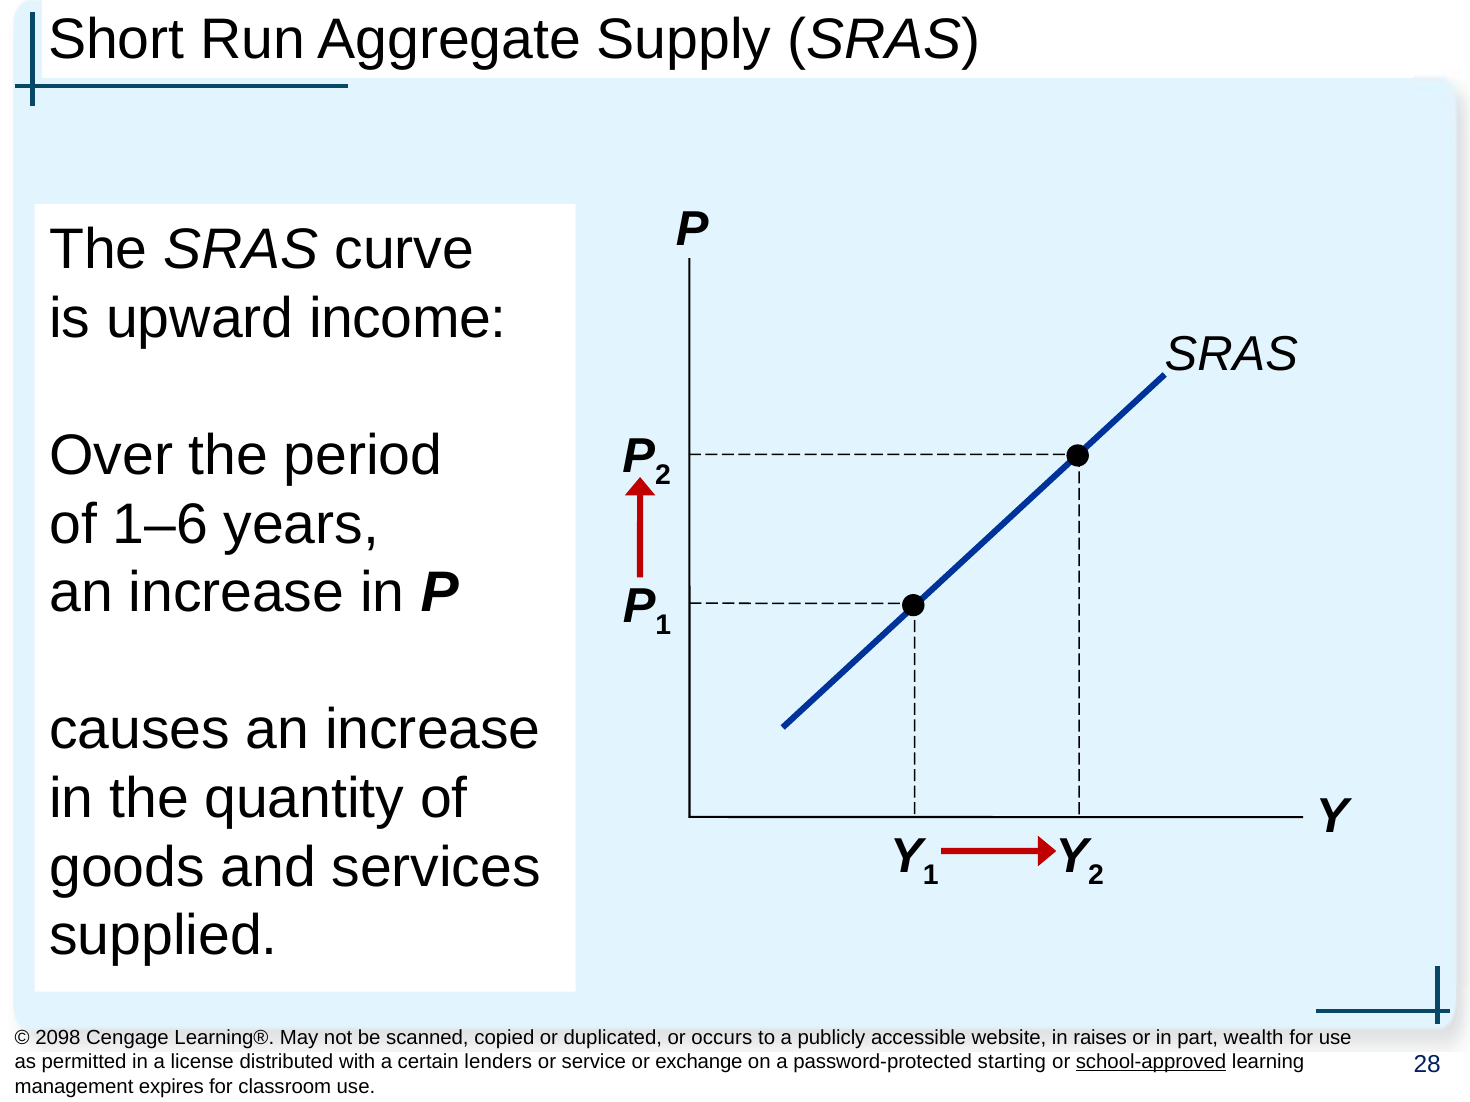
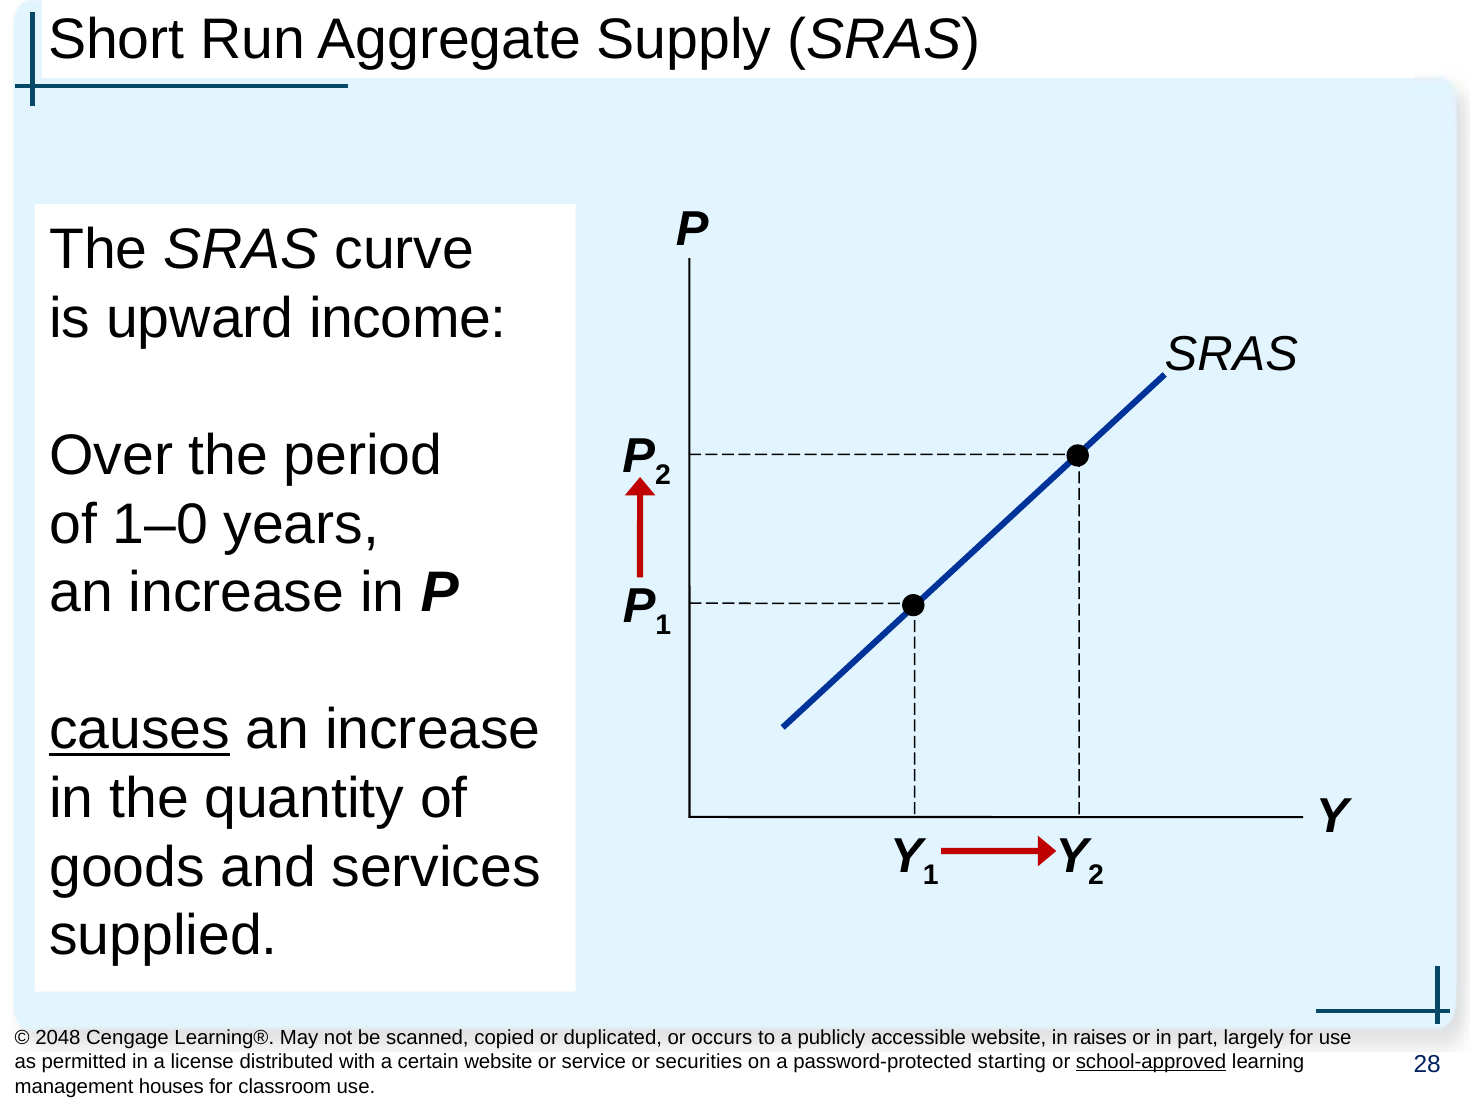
1–6: 1–6 -> 1–0 (160, 524)
causes underline: none -> present (140, 730)
2098: 2098 -> 2048 (58, 1038)
wealth: wealth -> largely (1254, 1038)
certain lenders: lenders -> website (498, 1062)
exchange: exchange -> securities (699, 1062)
expires: expires -> houses (171, 1087)
